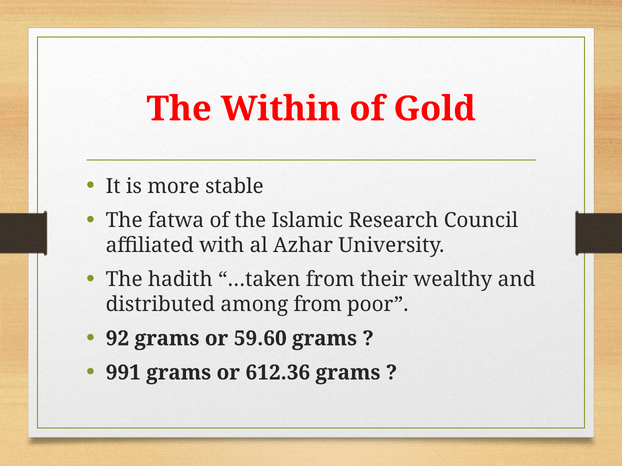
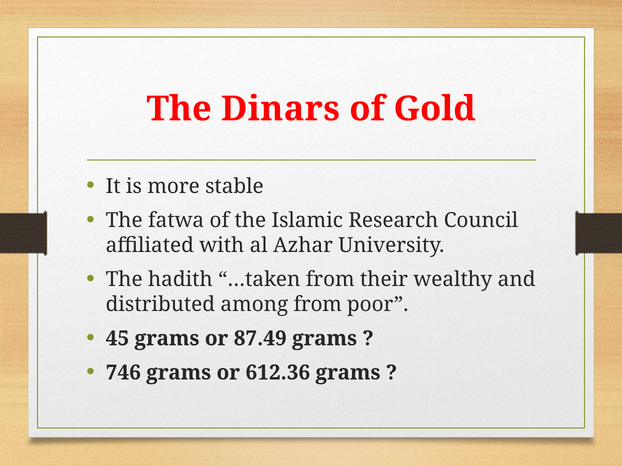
Within: Within -> Dinars (280, 109)
92: 92 -> 45 (117, 339)
59.60: 59.60 -> 87.49 (260, 339)
991: 991 -> 746 (123, 373)
